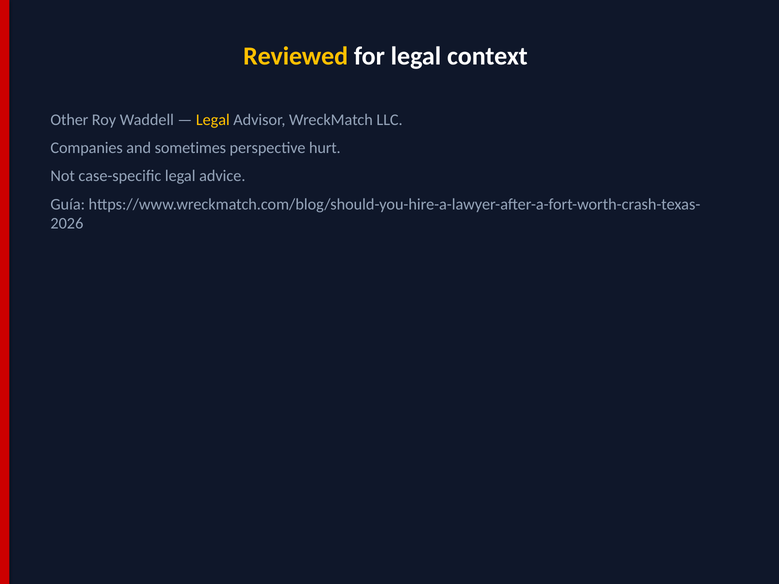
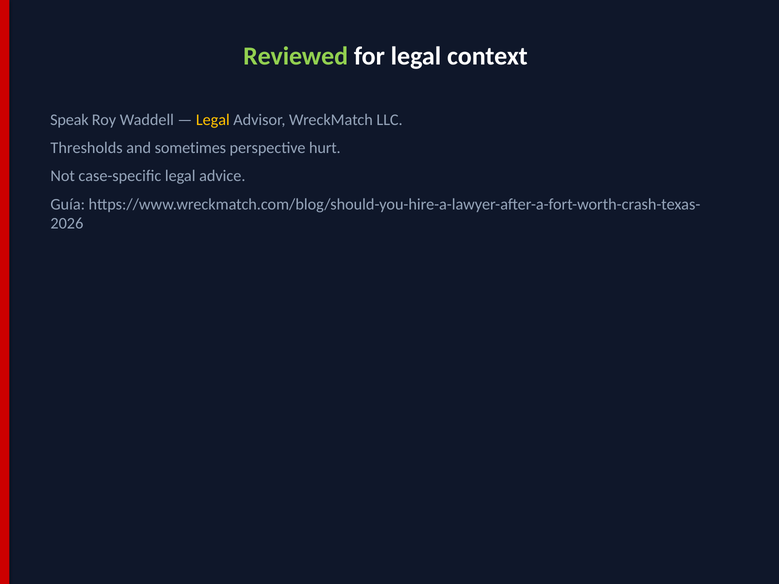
Reviewed colour: yellow -> light green (296, 56)
Other: Other -> Speak (69, 120)
Companies: Companies -> Thresholds (87, 148)
